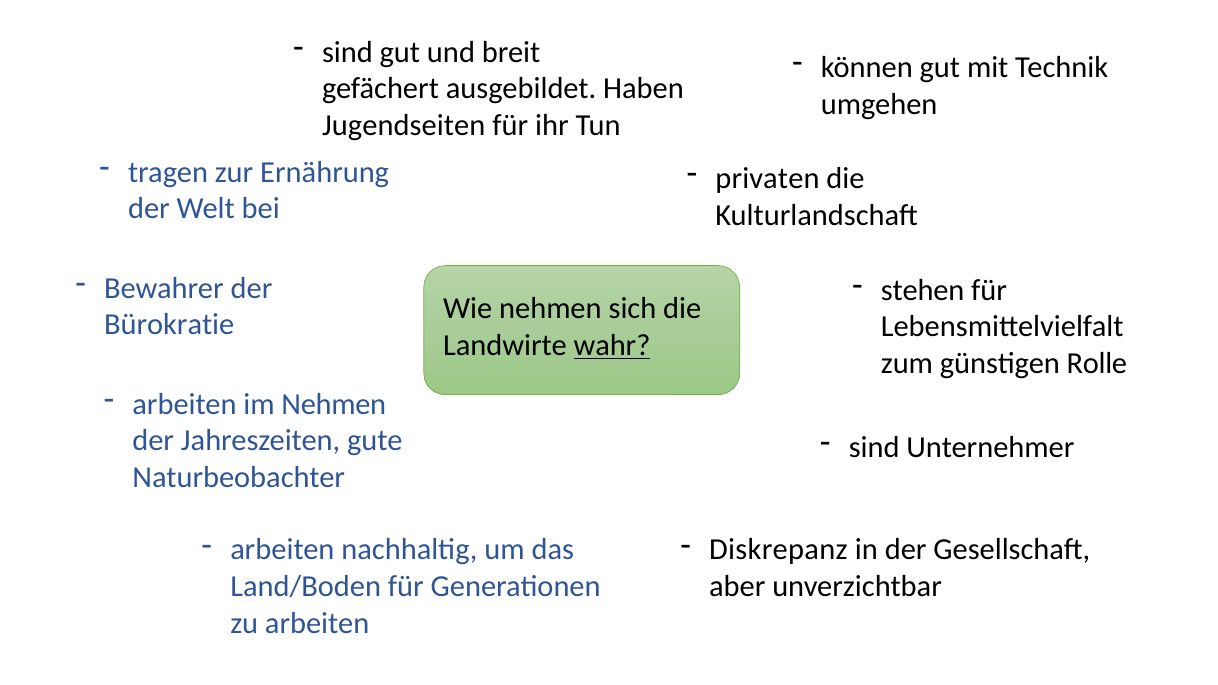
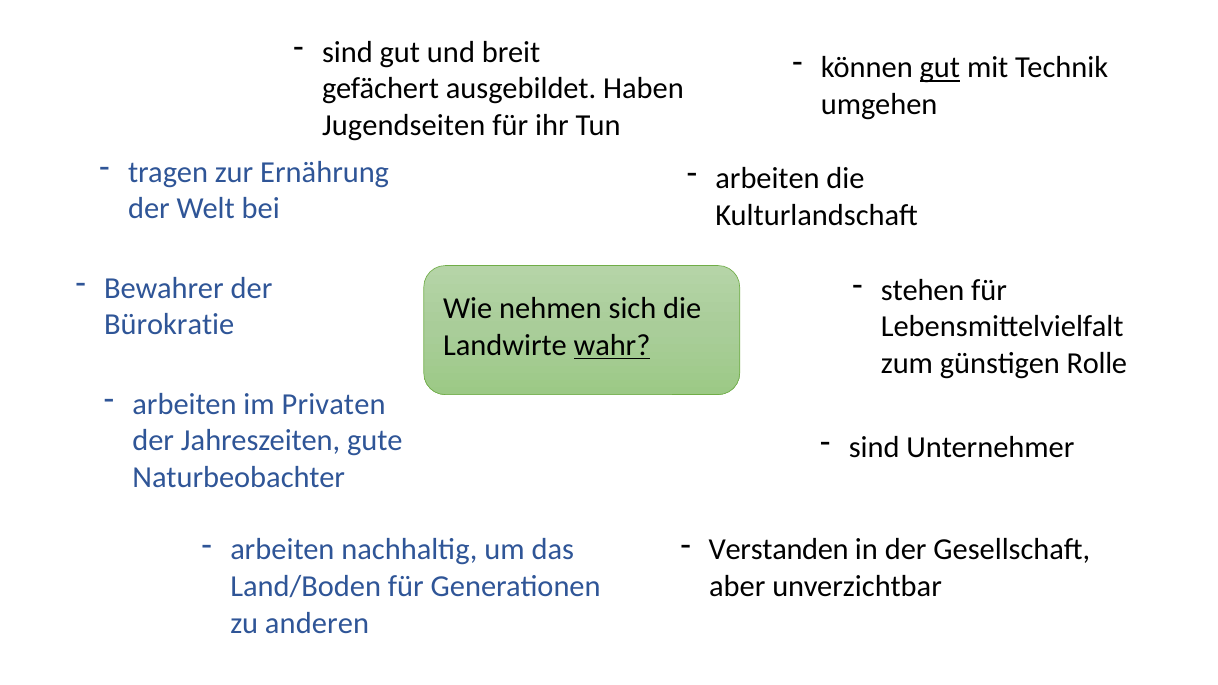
gut underline: none -> present (940, 68)
privaten: privaten -> arbeiten (768, 179)
im Nehmen: Nehmen -> Privaten (334, 404)
Diskrepanz: Diskrepanz -> Verstanden (779, 550)
zu arbeiten: arbeiten -> anderen (317, 623)
